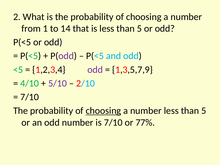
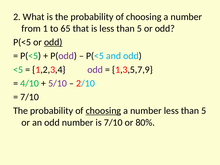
14: 14 -> 65 (66, 29)
odd underline: none -> present (53, 42)
77%: 77% -> 80% (145, 122)
